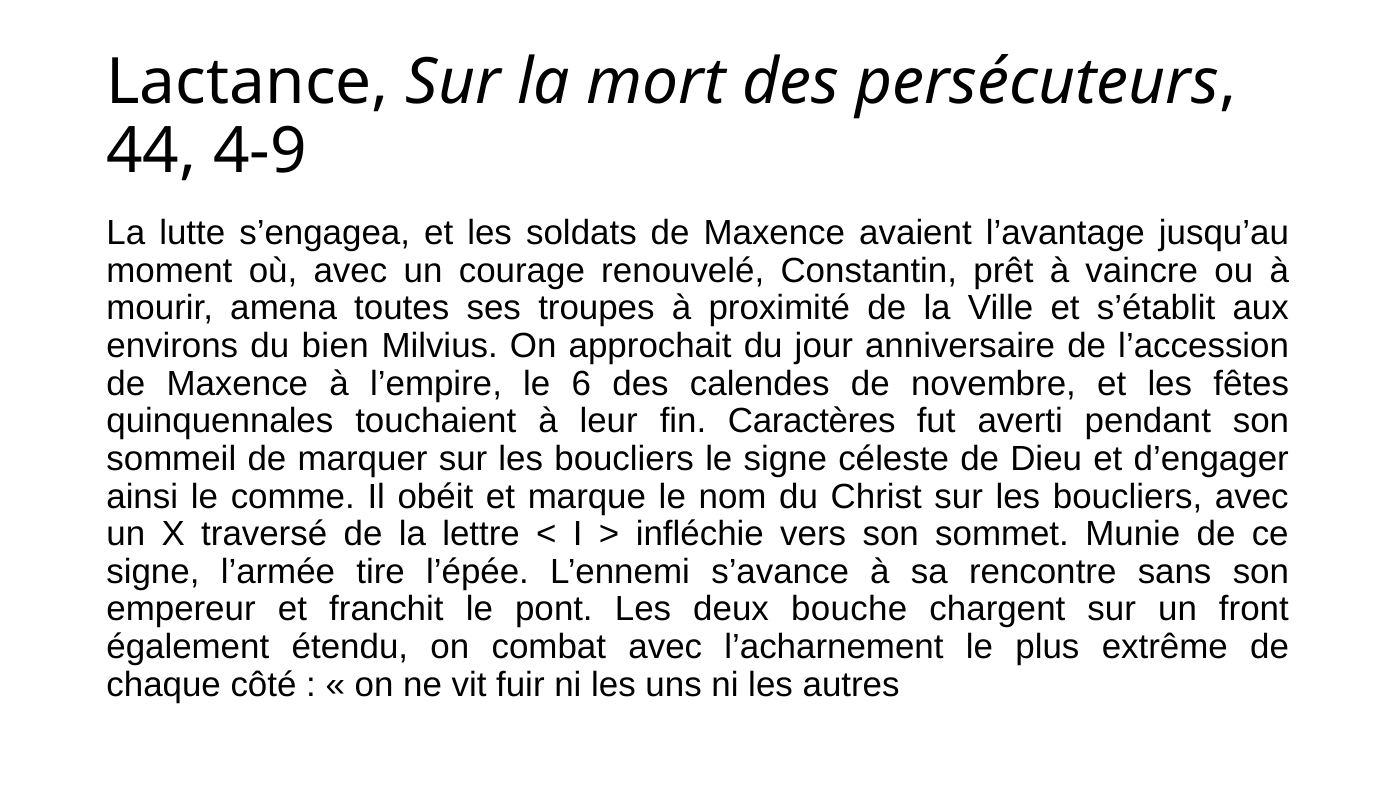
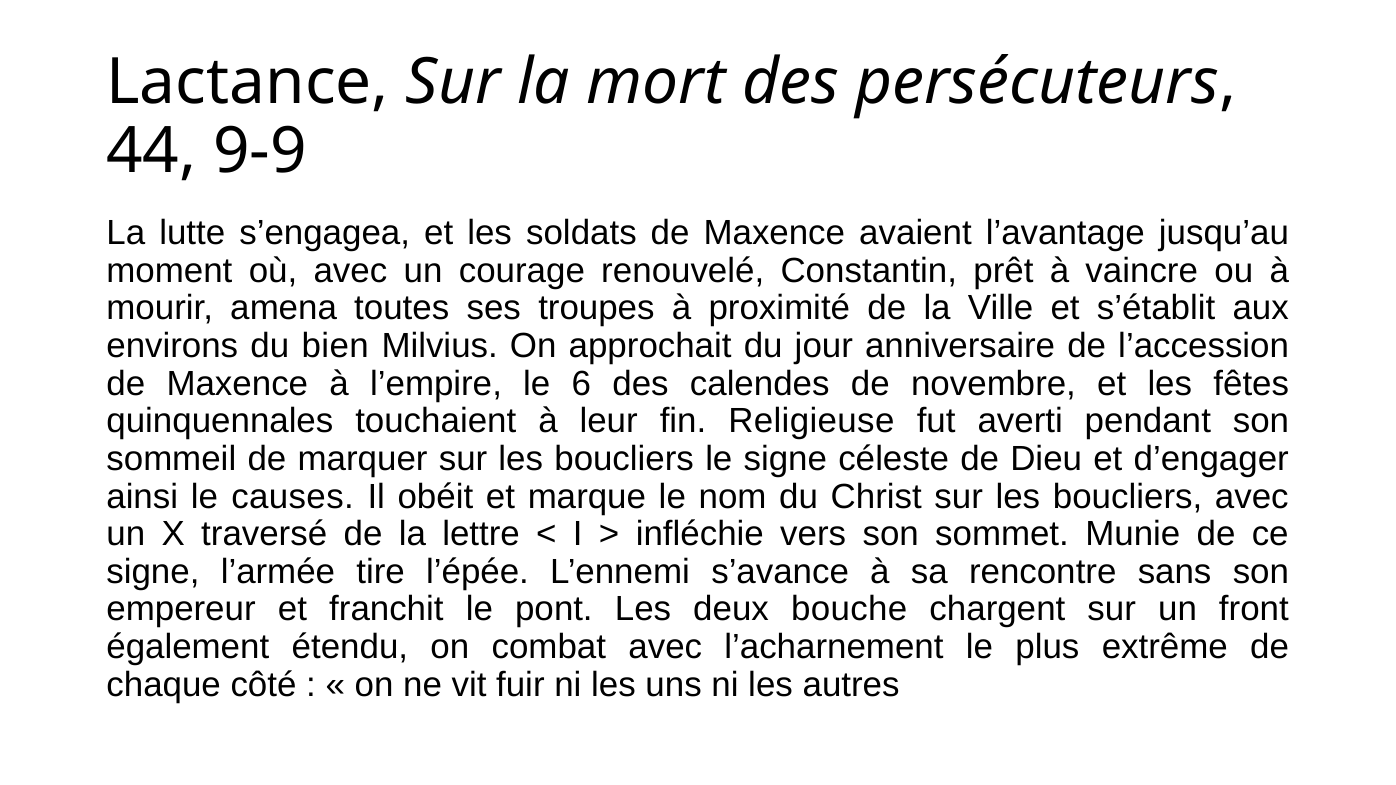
4-9: 4-9 -> 9-9 (260, 152)
Caractères: Caractères -> Religieuse (811, 421)
comme: comme -> causes (293, 497)
